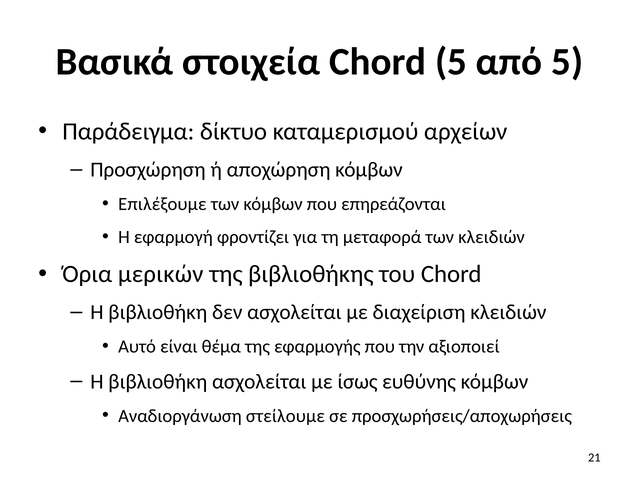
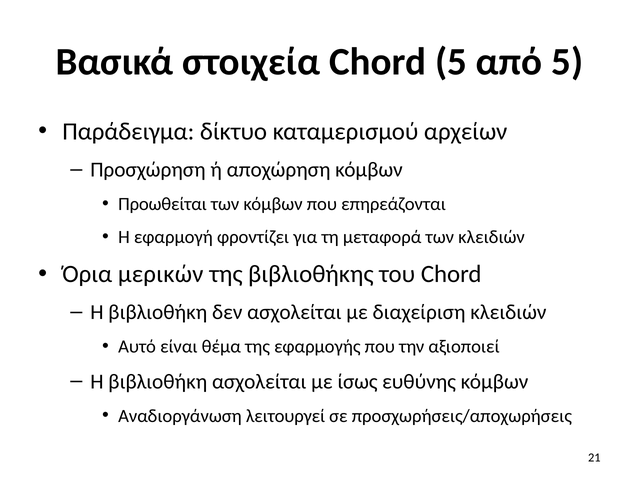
Επιλέξουμε: Επιλέξουμε -> Προωθείται (163, 204)
στείλουμε: στείλουμε -> λειτουργεί (286, 416)
